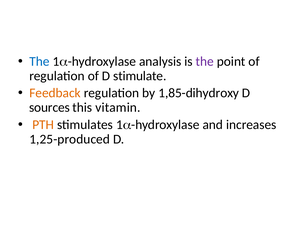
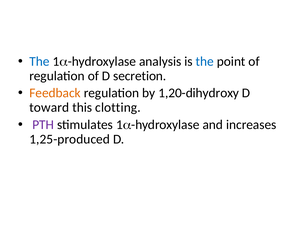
the colour: purple -> blue (205, 61)
stimulate: stimulate -> secretion (140, 76)
1,85-dihydroxy: 1,85-dihydroxy -> 1,20-dihydroxy (199, 93)
sources: sources -> toward (49, 107)
vitamin: vitamin -> clotting (118, 107)
PTH colour: orange -> purple (43, 125)
